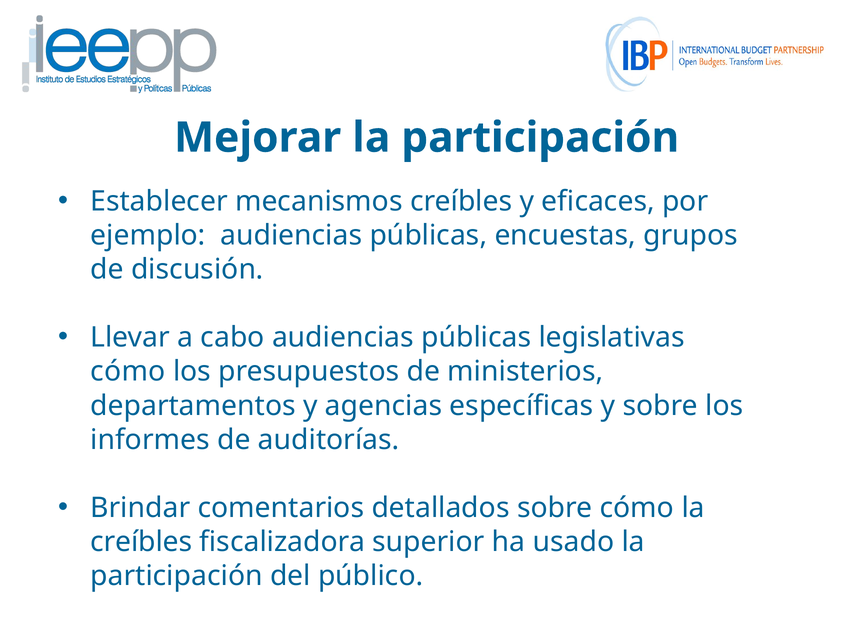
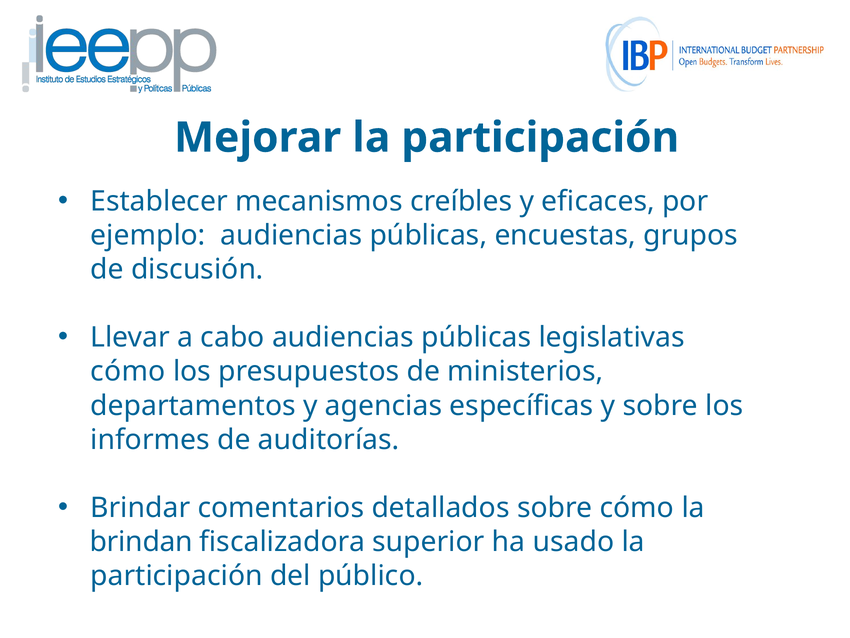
creíbles: creíbles -> brindan (141, 541)
